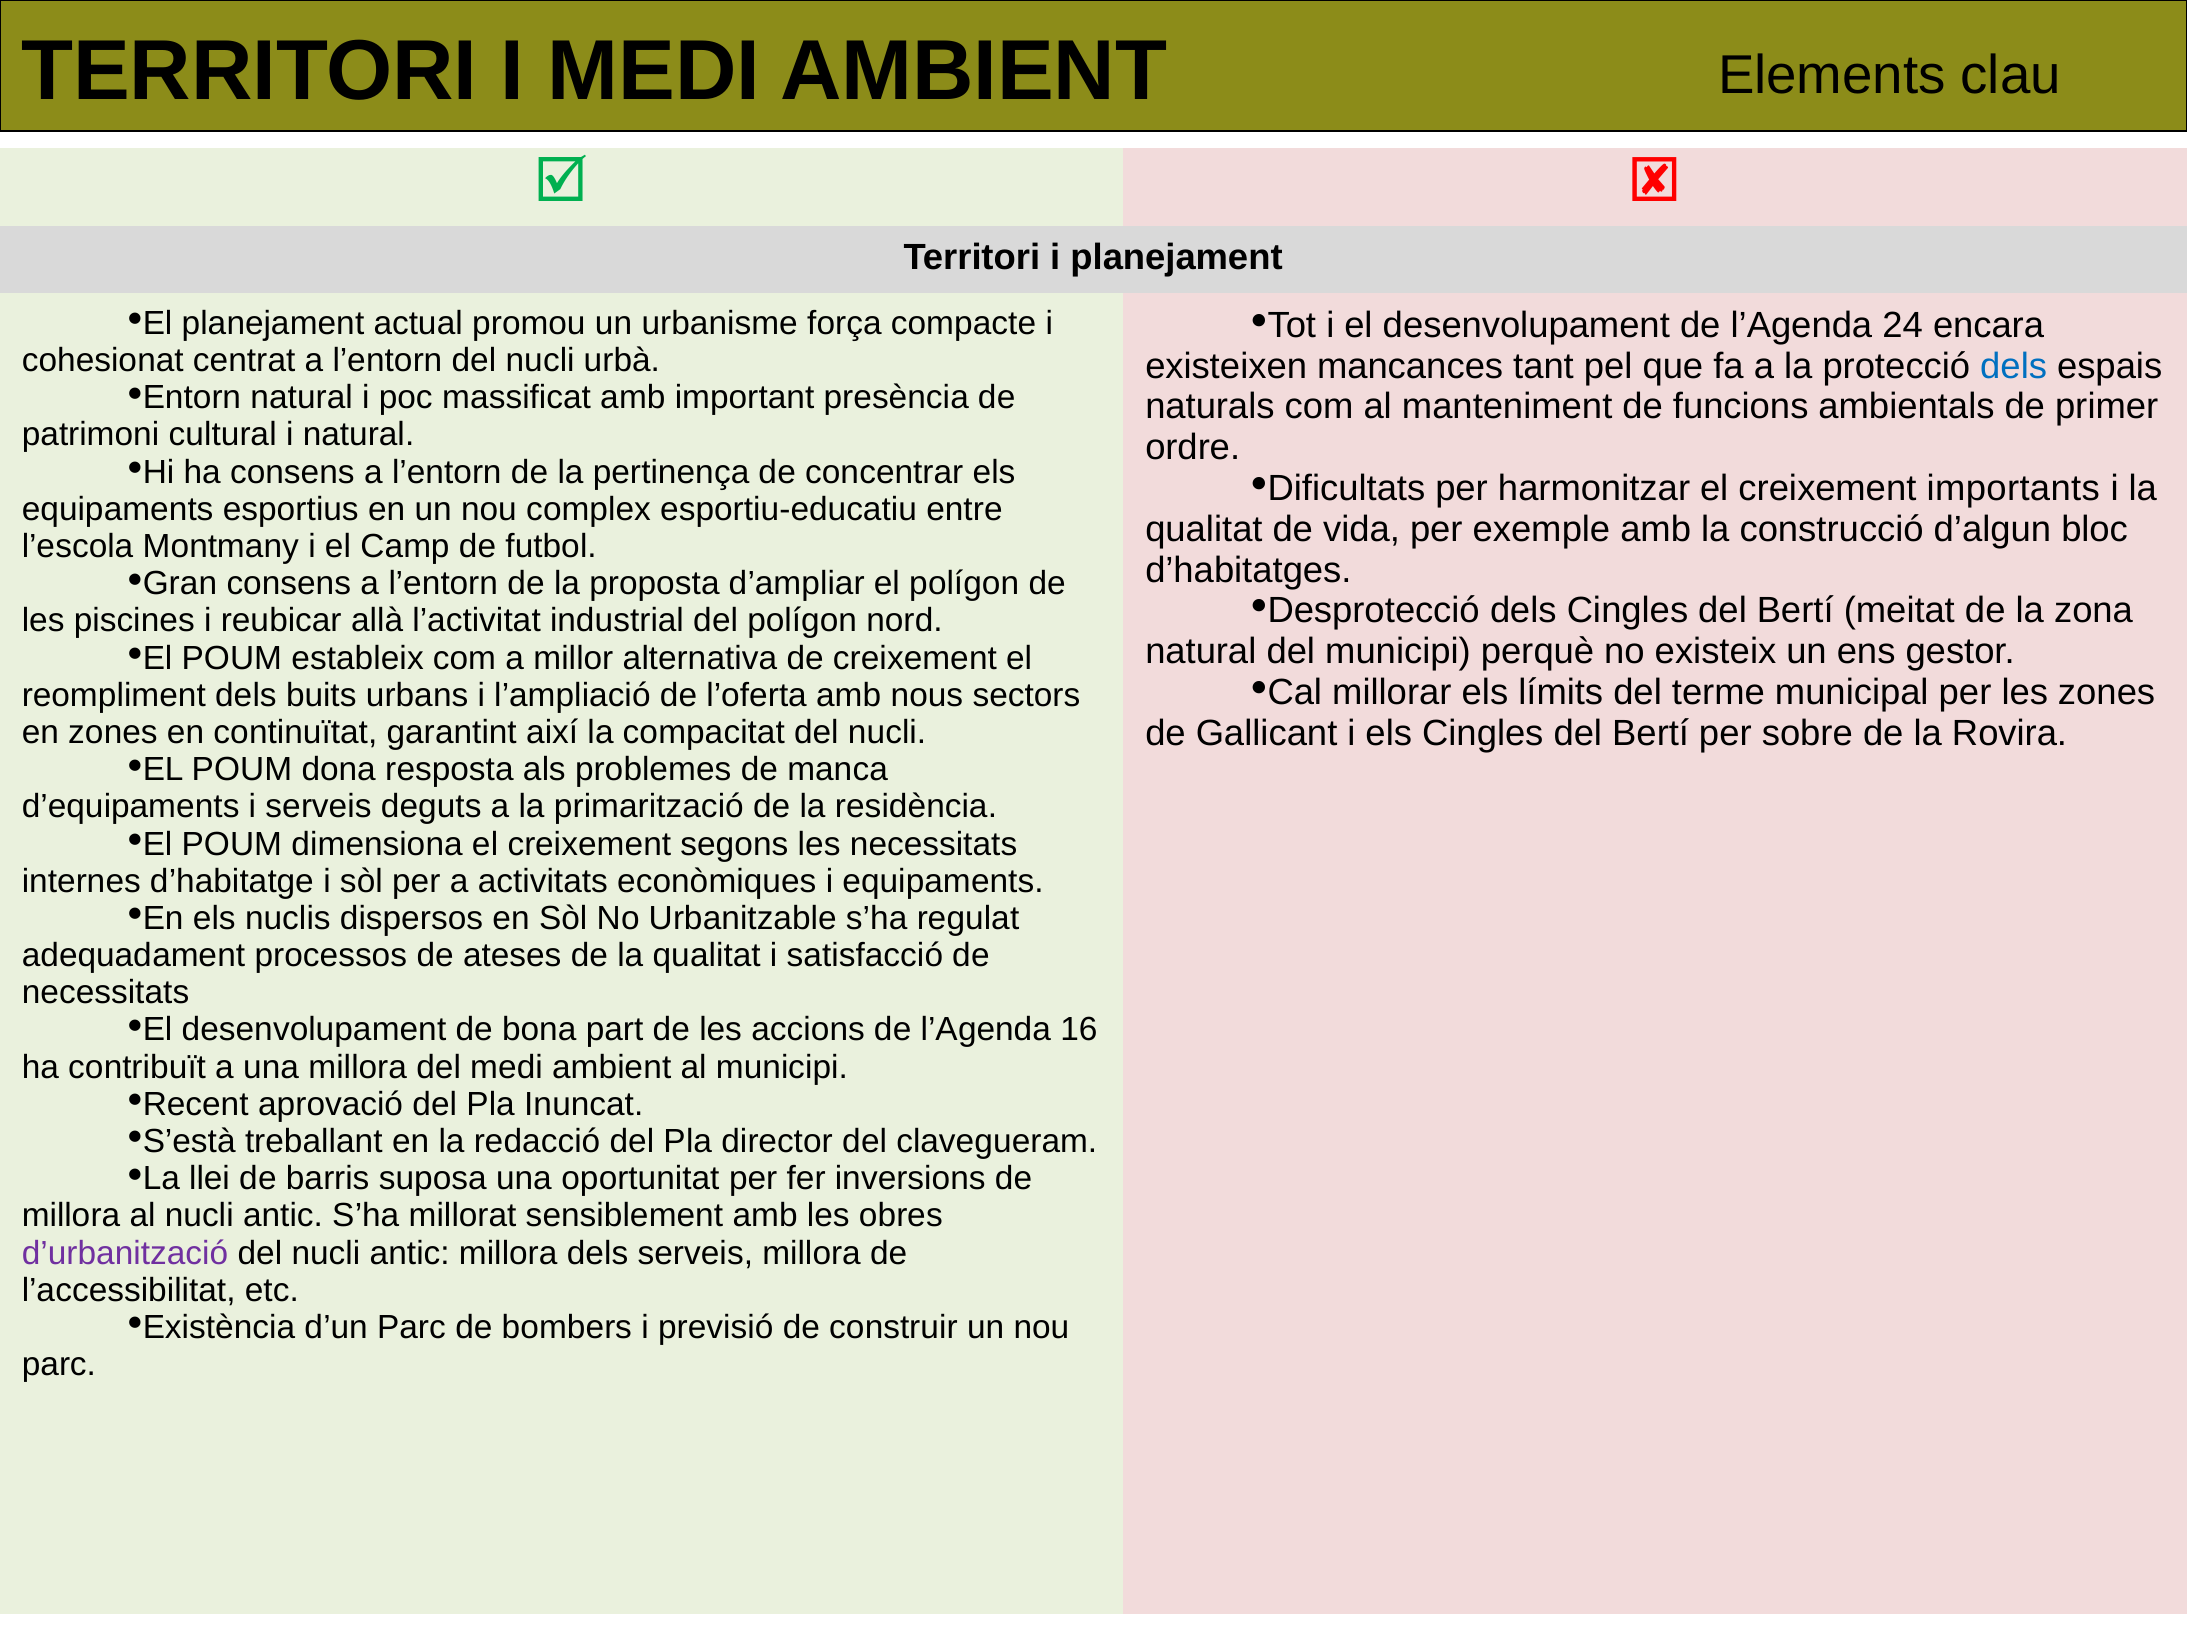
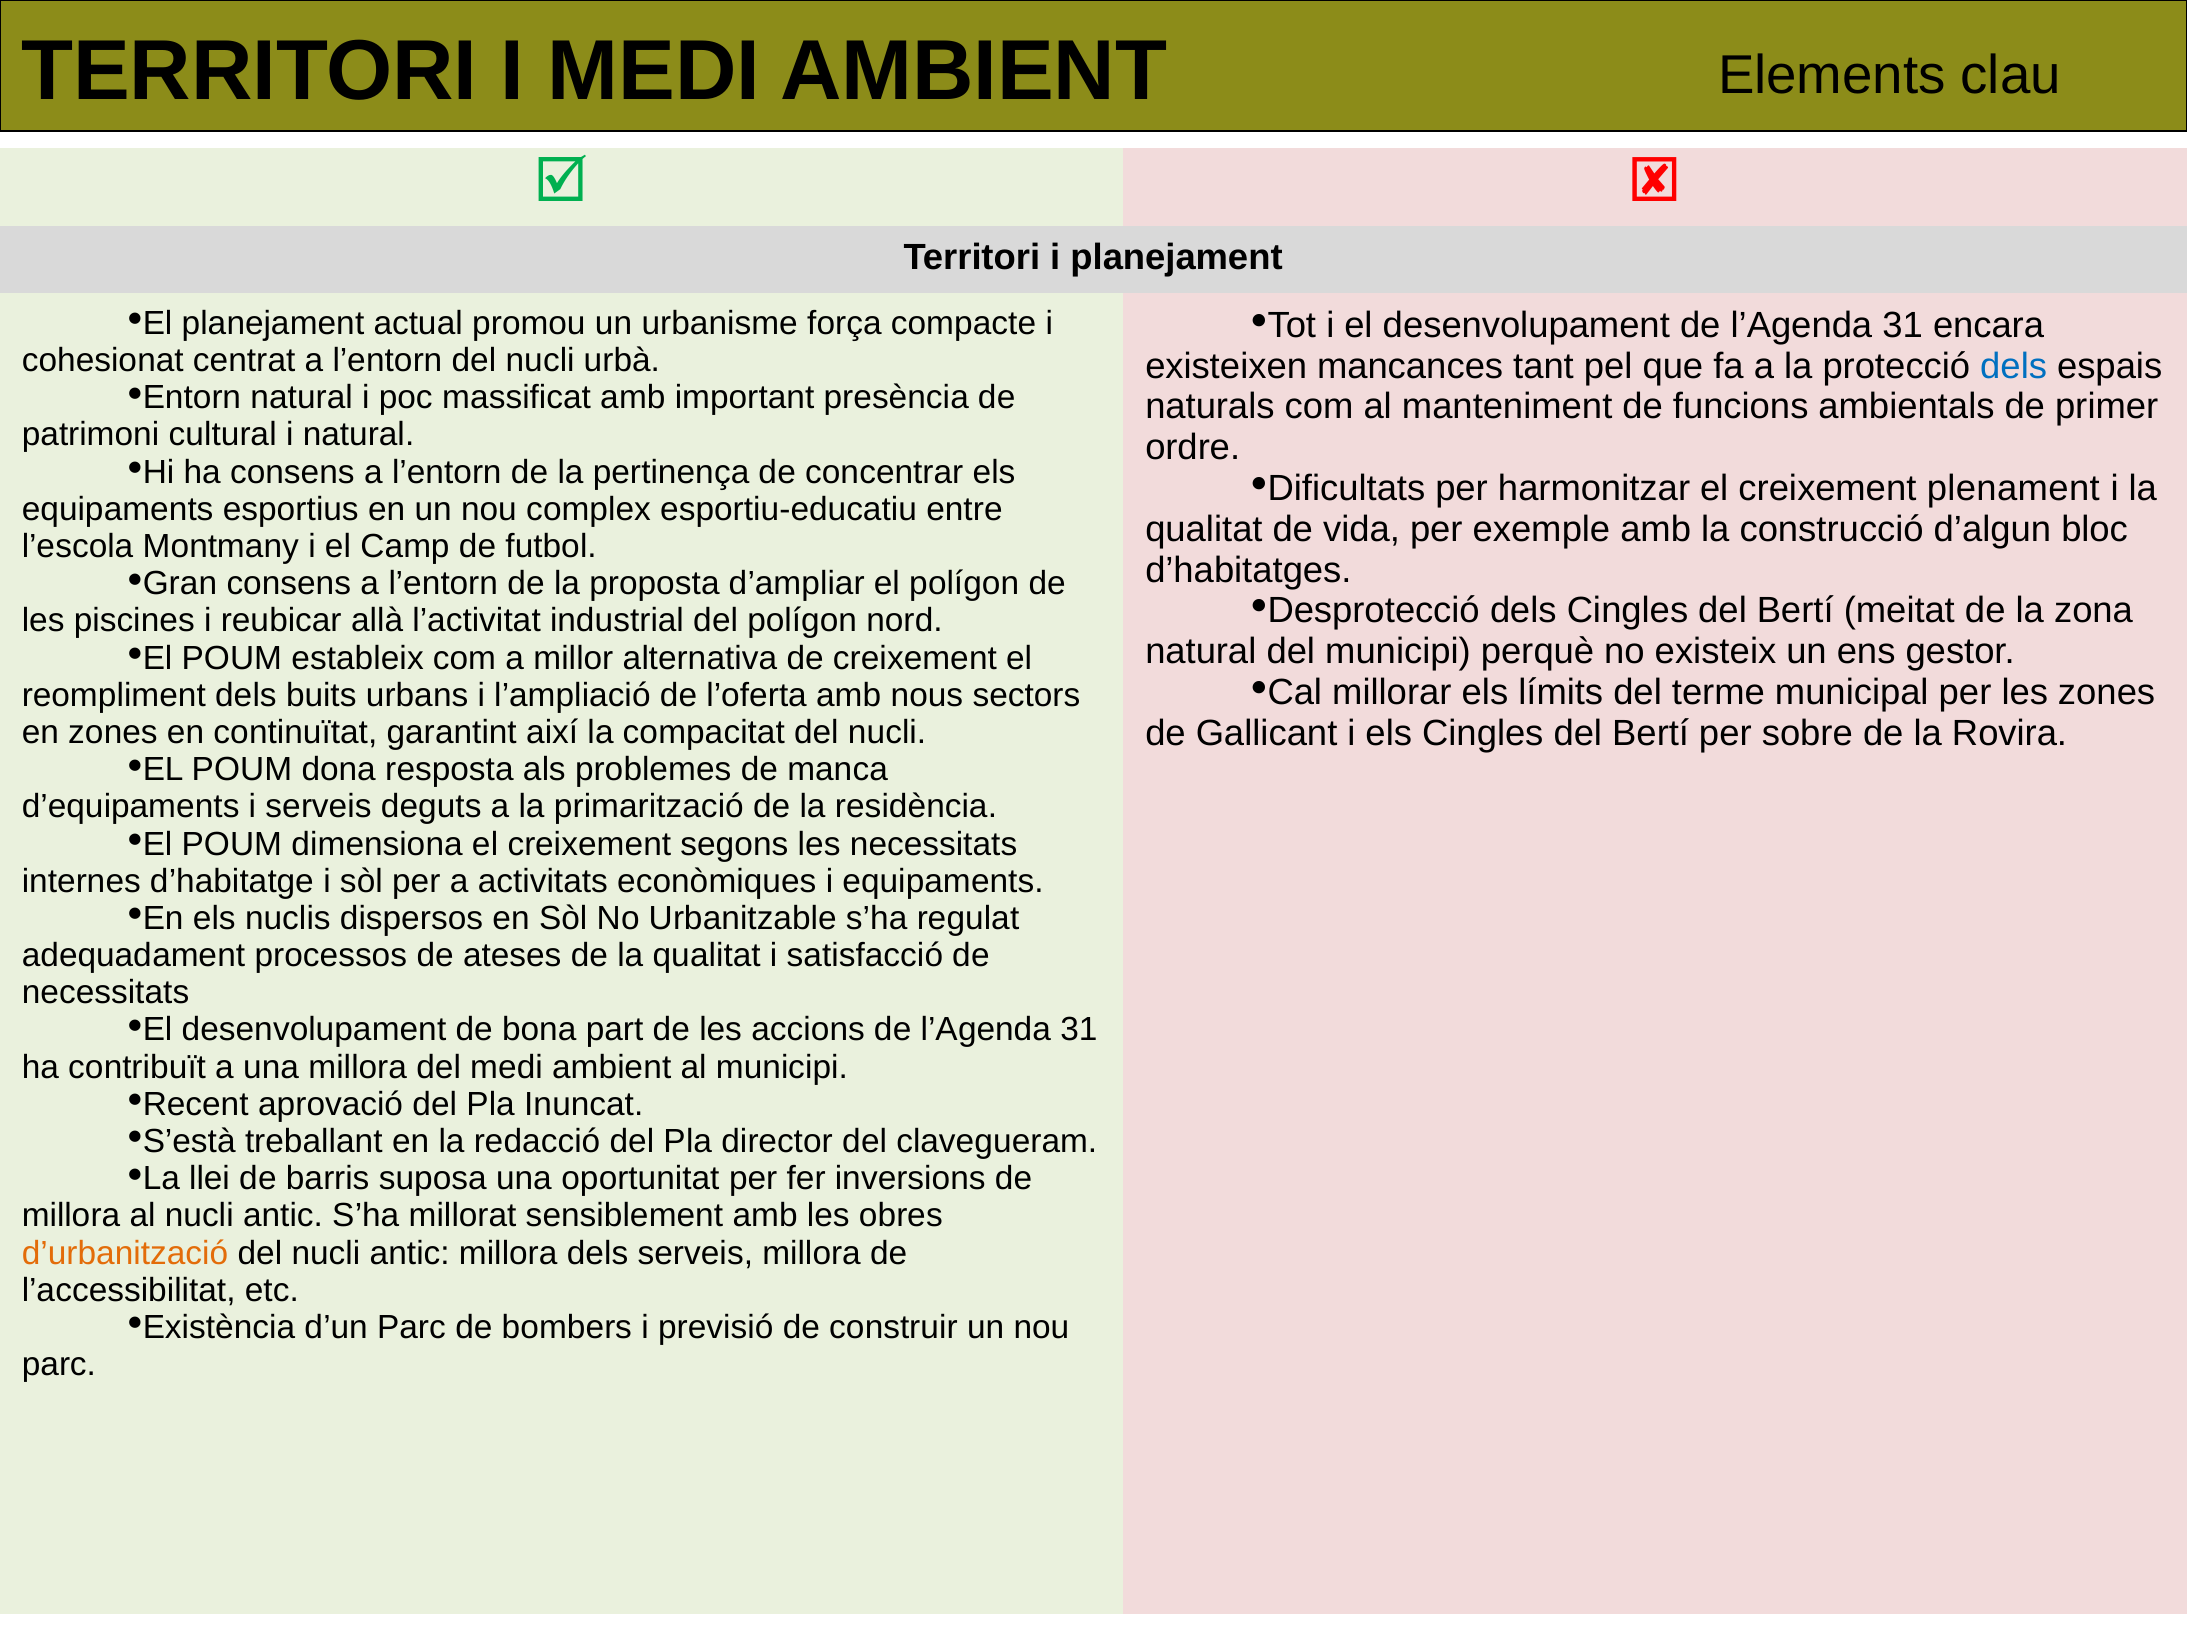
desenvolupament de l’Agenda 24: 24 -> 31 (1903, 325)
importants: importants -> plenament (2013, 489)
accions de l’Agenda 16: 16 -> 31 (1079, 1030)
d’urbanització colour: purple -> orange (125, 1253)
